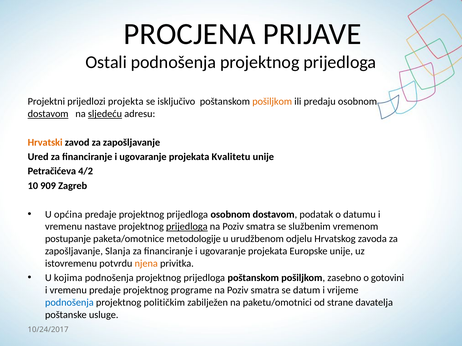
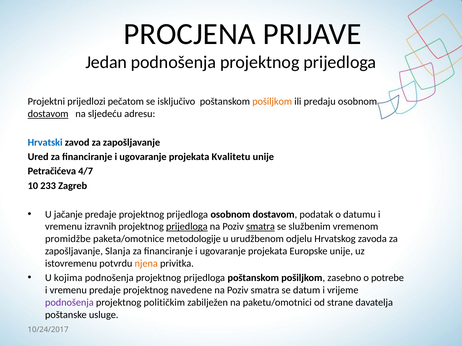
Ostali: Ostali -> Jedan (106, 62)
projekta: projekta -> pečatom (126, 102)
sljedeću underline: present -> none (105, 114)
Hrvatski colour: orange -> blue (45, 143)
4/2: 4/2 -> 4/7 (86, 172)
909: 909 -> 233 (48, 186)
općina: općina -> jačanje (68, 215)
nastave: nastave -> izravnih (100, 227)
smatra underline: none -> present (260, 227)
postupanje: postupanje -> promidžbe (68, 239)
gotovini: gotovini -> potrebe (387, 278)
programe: programe -> navedene (191, 291)
podnošenja colour: blue -> purple (69, 303)
